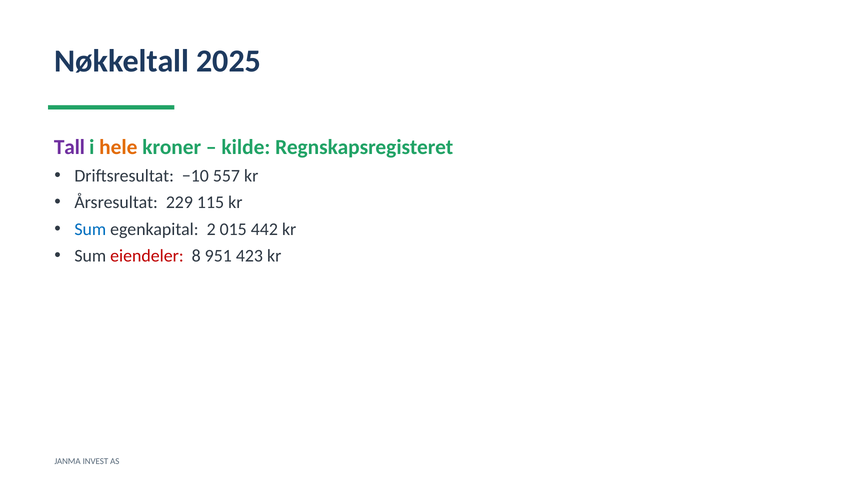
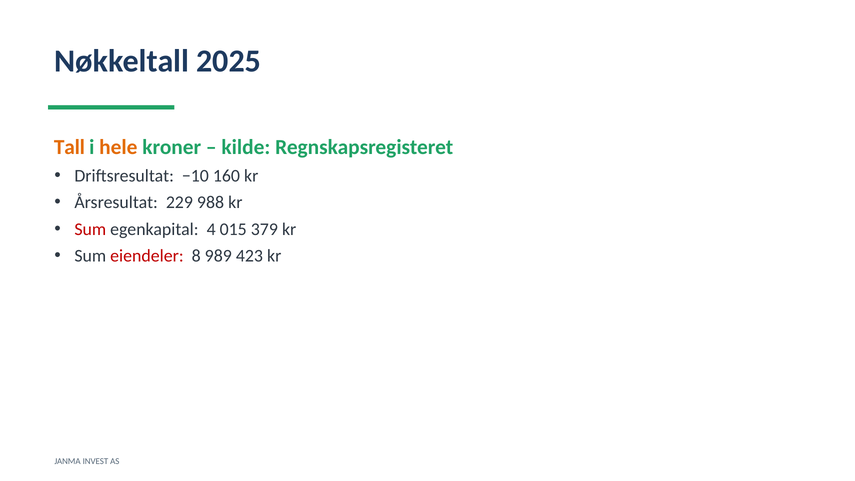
Tall colour: purple -> orange (69, 147)
557: 557 -> 160 (226, 176)
115: 115 -> 988 (211, 203)
Sum colour: blue -> red (90, 229)
2: 2 -> 4 (211, 229)
442: 442 -> 379 (264, 229)
951: 951 -> 989 (218, 256)
